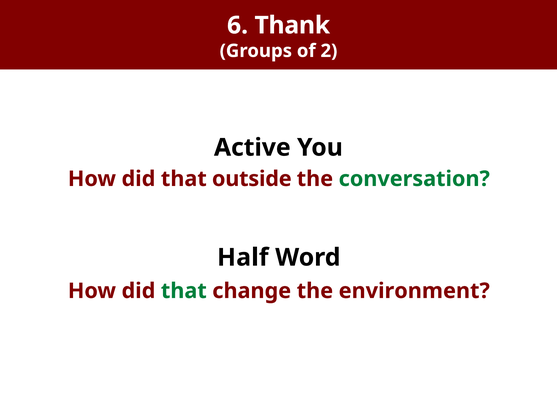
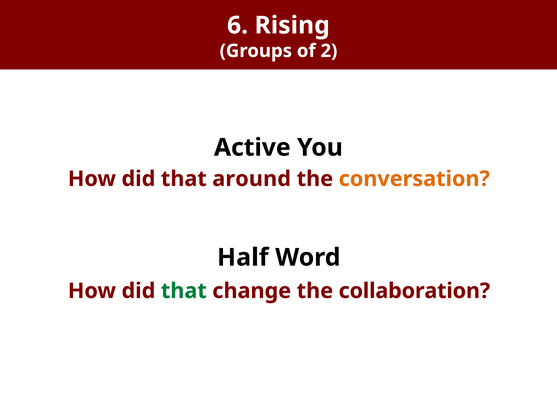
Thank: Thank -> Rising (292, 25)
outside: outside -> around (252, 179)
conversation colour: green -> orange (414, 179)
environment: environment -> collaboration (414, 291)
